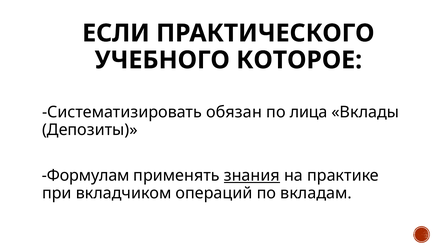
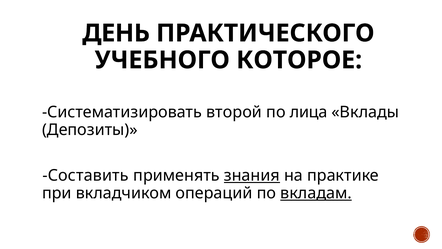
ЕСЛИ: ЕСЛИ -> ДЕНЬ (116, 33)
обязан: обязан -> второй (234, 112)
Формулам: Формулам -> Составить (86, 175)
вкладам underline: none -> present (316, 193)
